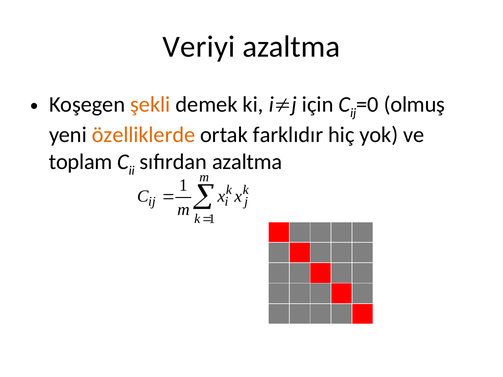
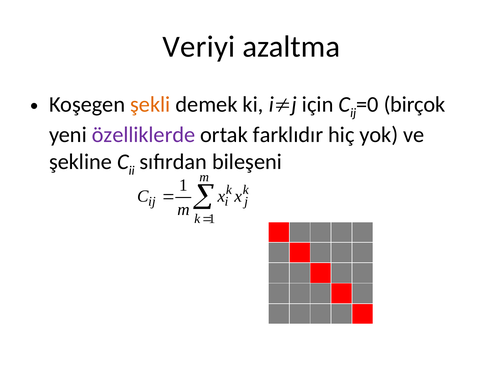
olmuş: olmuş -> birçok (414, 104)
özelliklerde colour: orange -> purple (144, 135)
toplam: toplam -> şekline (80, 162)
sıfırdan azaltma: azaltma -> bileşeni (247, 162)
